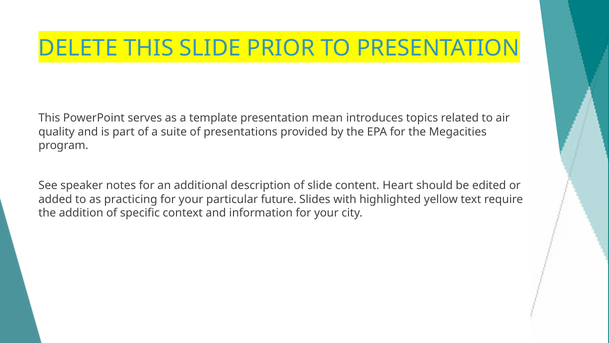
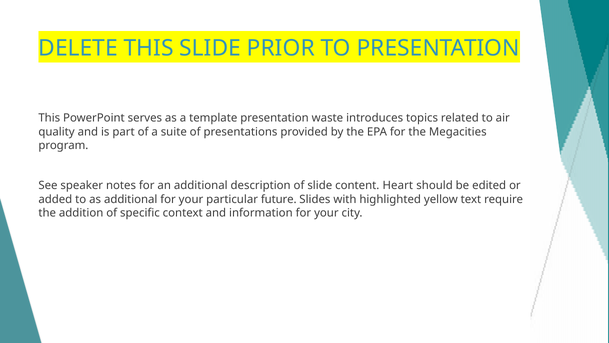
mean: mean -> waste (327, 118)
as practicing: practicing -> additional (131, 199)
